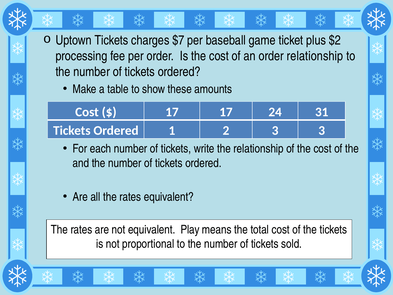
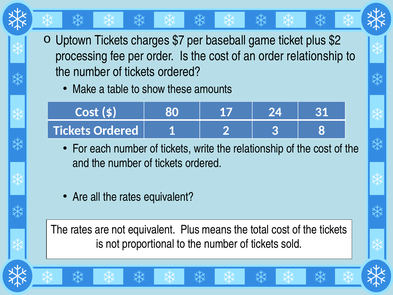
17: 17 -> 80 (172, 112)
3 3: 3 -> 8 (322, 130)
equivalent Play: Play -> Plus (190, 229)
